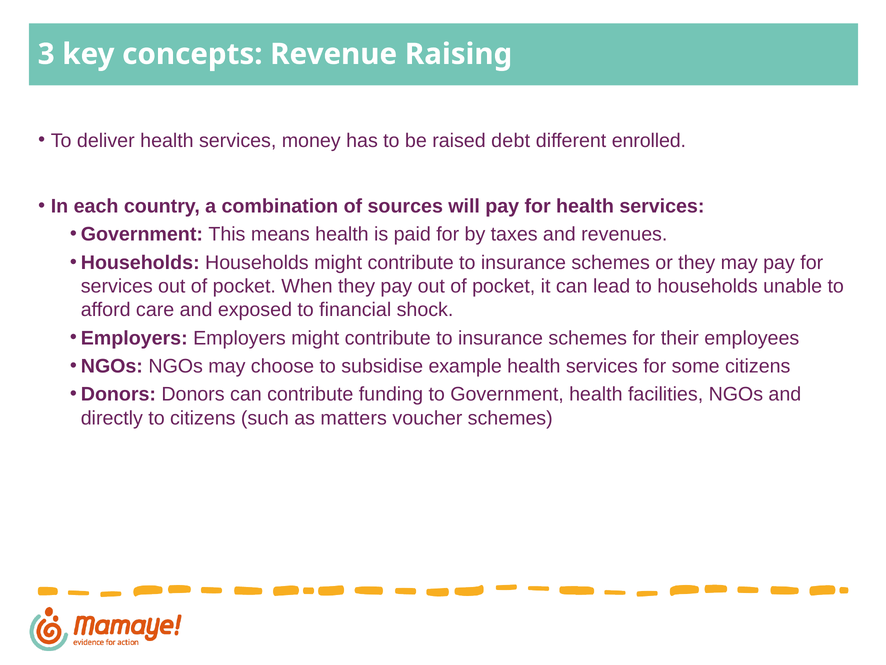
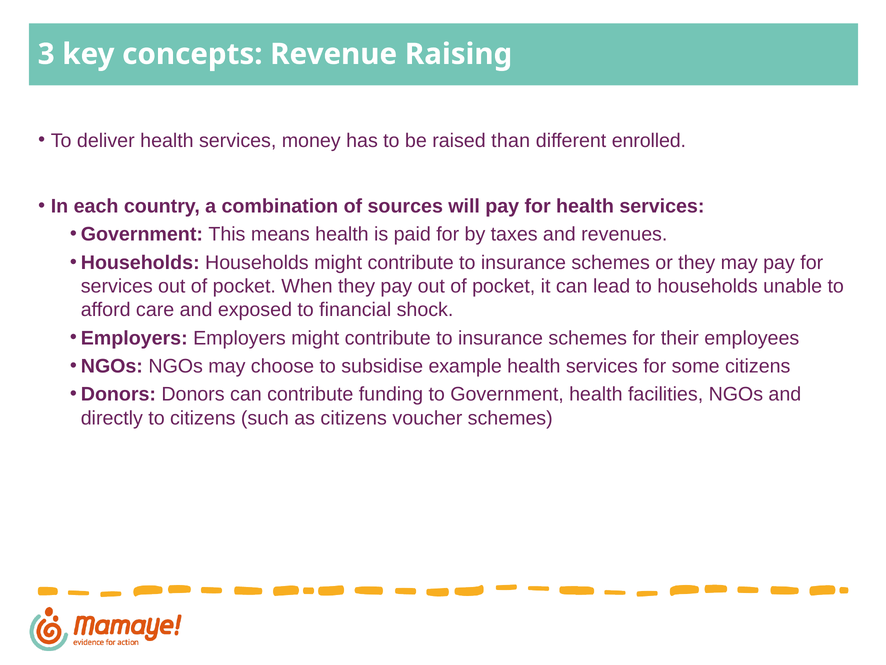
debt: debt -> than (511, 140)
as matters: matters -> citizens (354, 418)
